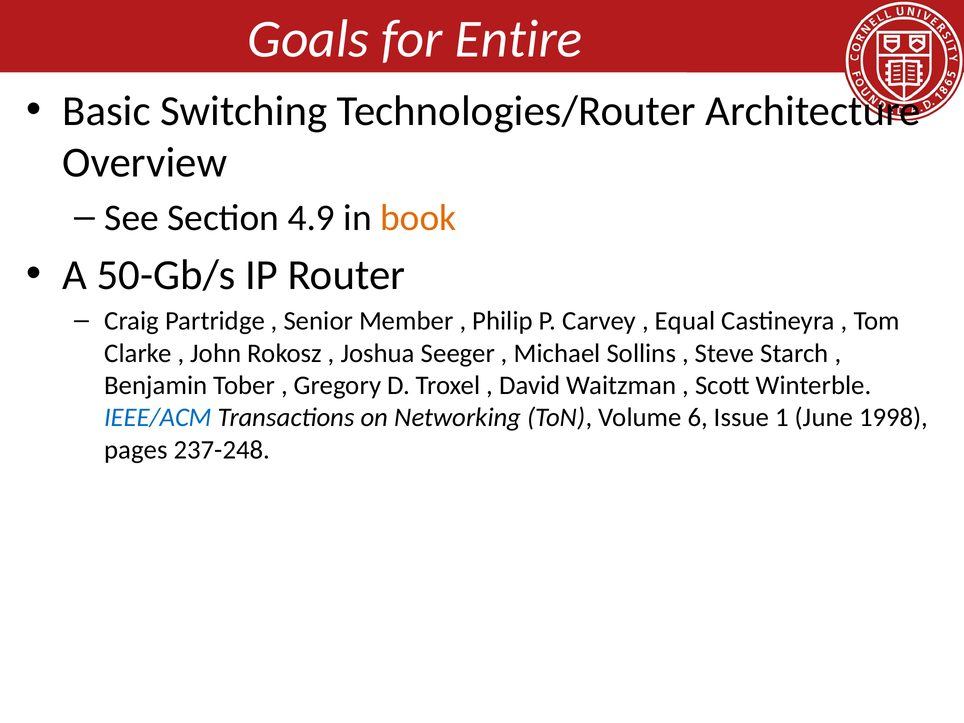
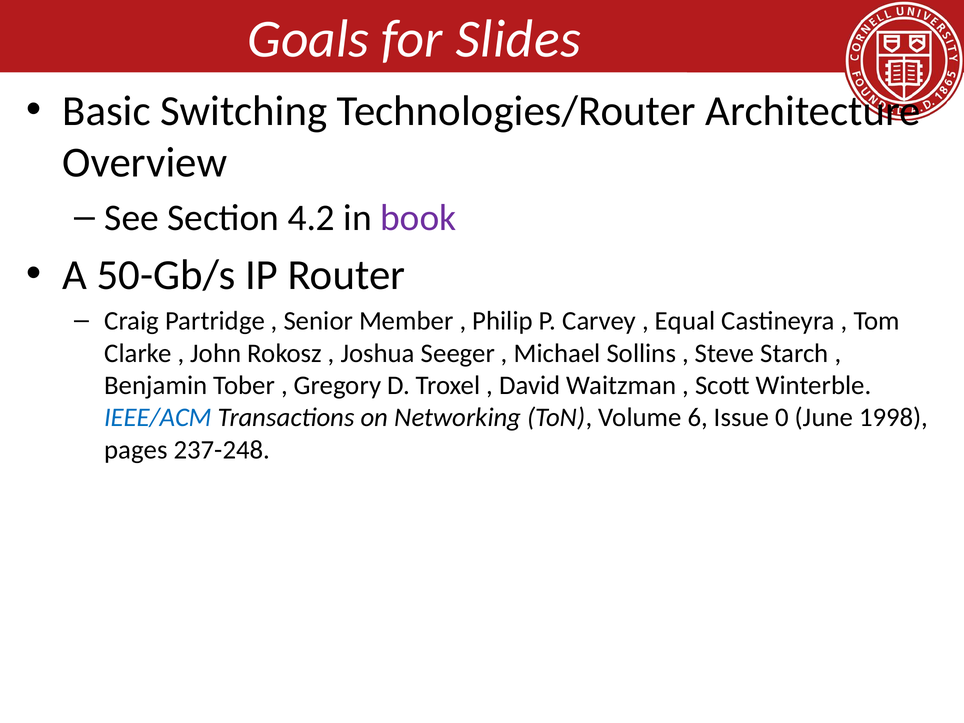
Entire: Entire -> Slides (518, 39)
4.9: 4.9 -> 4.2 (311, 218)
book colour: orange -> purple (418, 218)
1: 1 -> 0 (782, 418)
